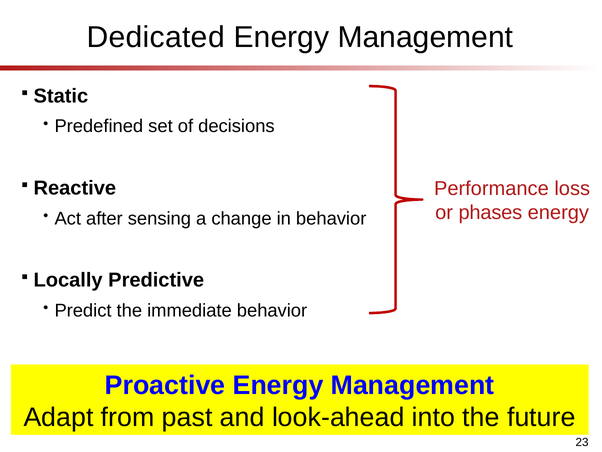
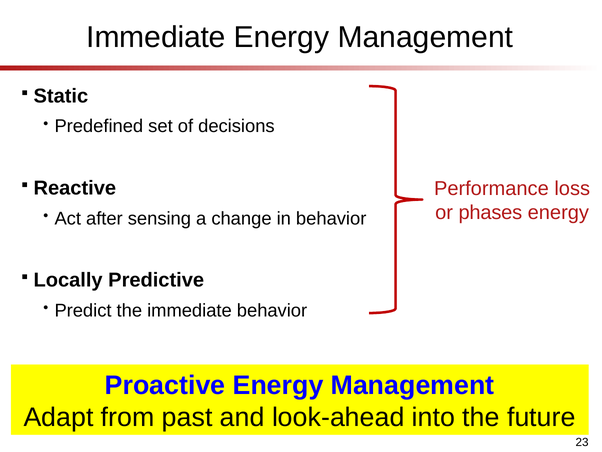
Dedicated: Dedicated -> Immediate (156, 37)
